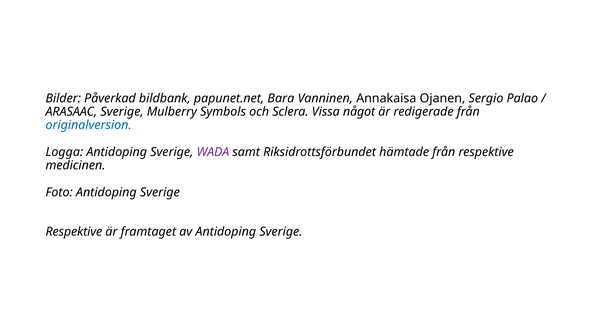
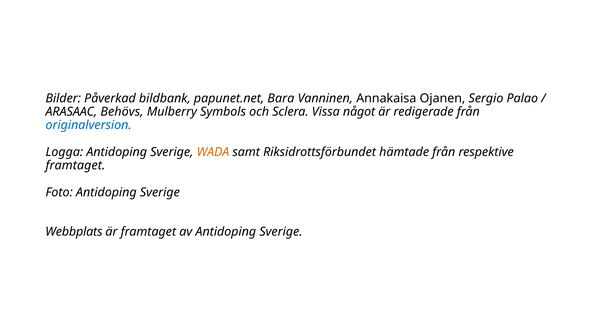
ARASAAC Sverige: Sverige -> Behövs (122, 112)
WADA colour: purple -> orange (213, 152)
medicinen: medicinen -> framtaget (75, 165)
Respektive: Respektive -> Webbplats (74, 232)
